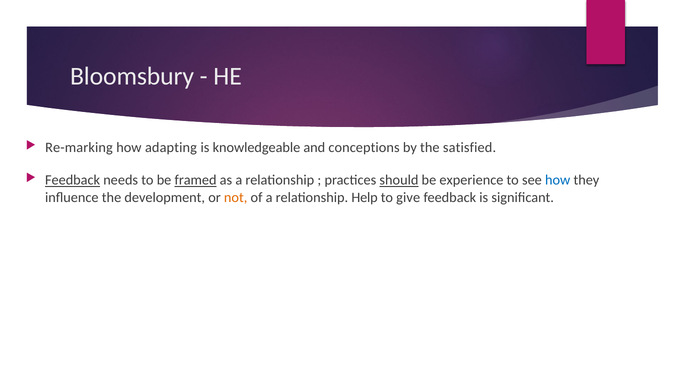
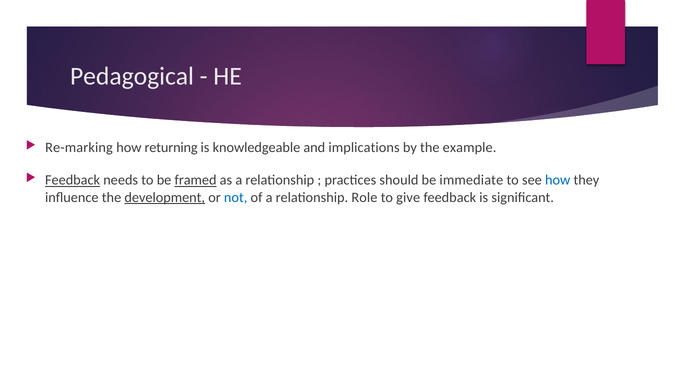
Bloomsbury: Bloomsbury -> Pedagogical (132, 76)
adapting: adapting -> returning (171, 147)
conceptions: conceptions -> implications (364, 147)
satisfied: satisfied -> example (470, 147)
should underline: present -> none (399, 180)
experience: experience -> immediate (471, 180)
development underline: none -> present (165, 197)
not colour: orange -> blue (236, 197)
Help: Help -> Role (364, 197)
